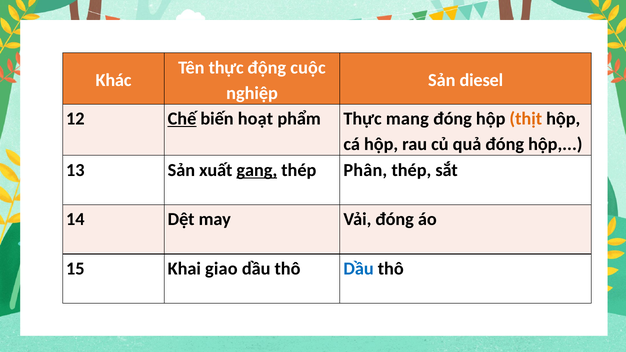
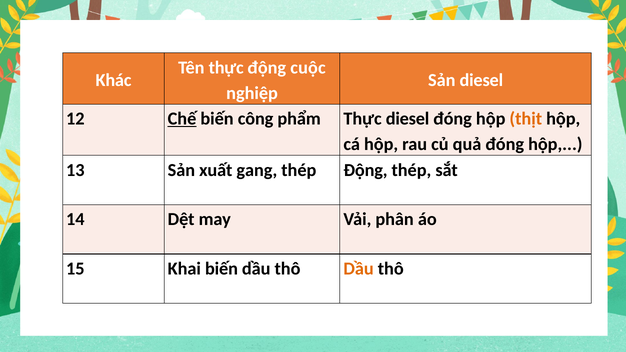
hoạt: hoạt -> công (256, 119)
Thực mang: mang -> diesel (408, 119)
gang underline: present -> none (257, 170)
thép Phân: Phân -> Động (365, 170)
Vải đóng: đóng -> phân (395, 219)
Khai giao: giao -> biến (221, 269)
Dầu colour: blue -> orange (359, 269)
